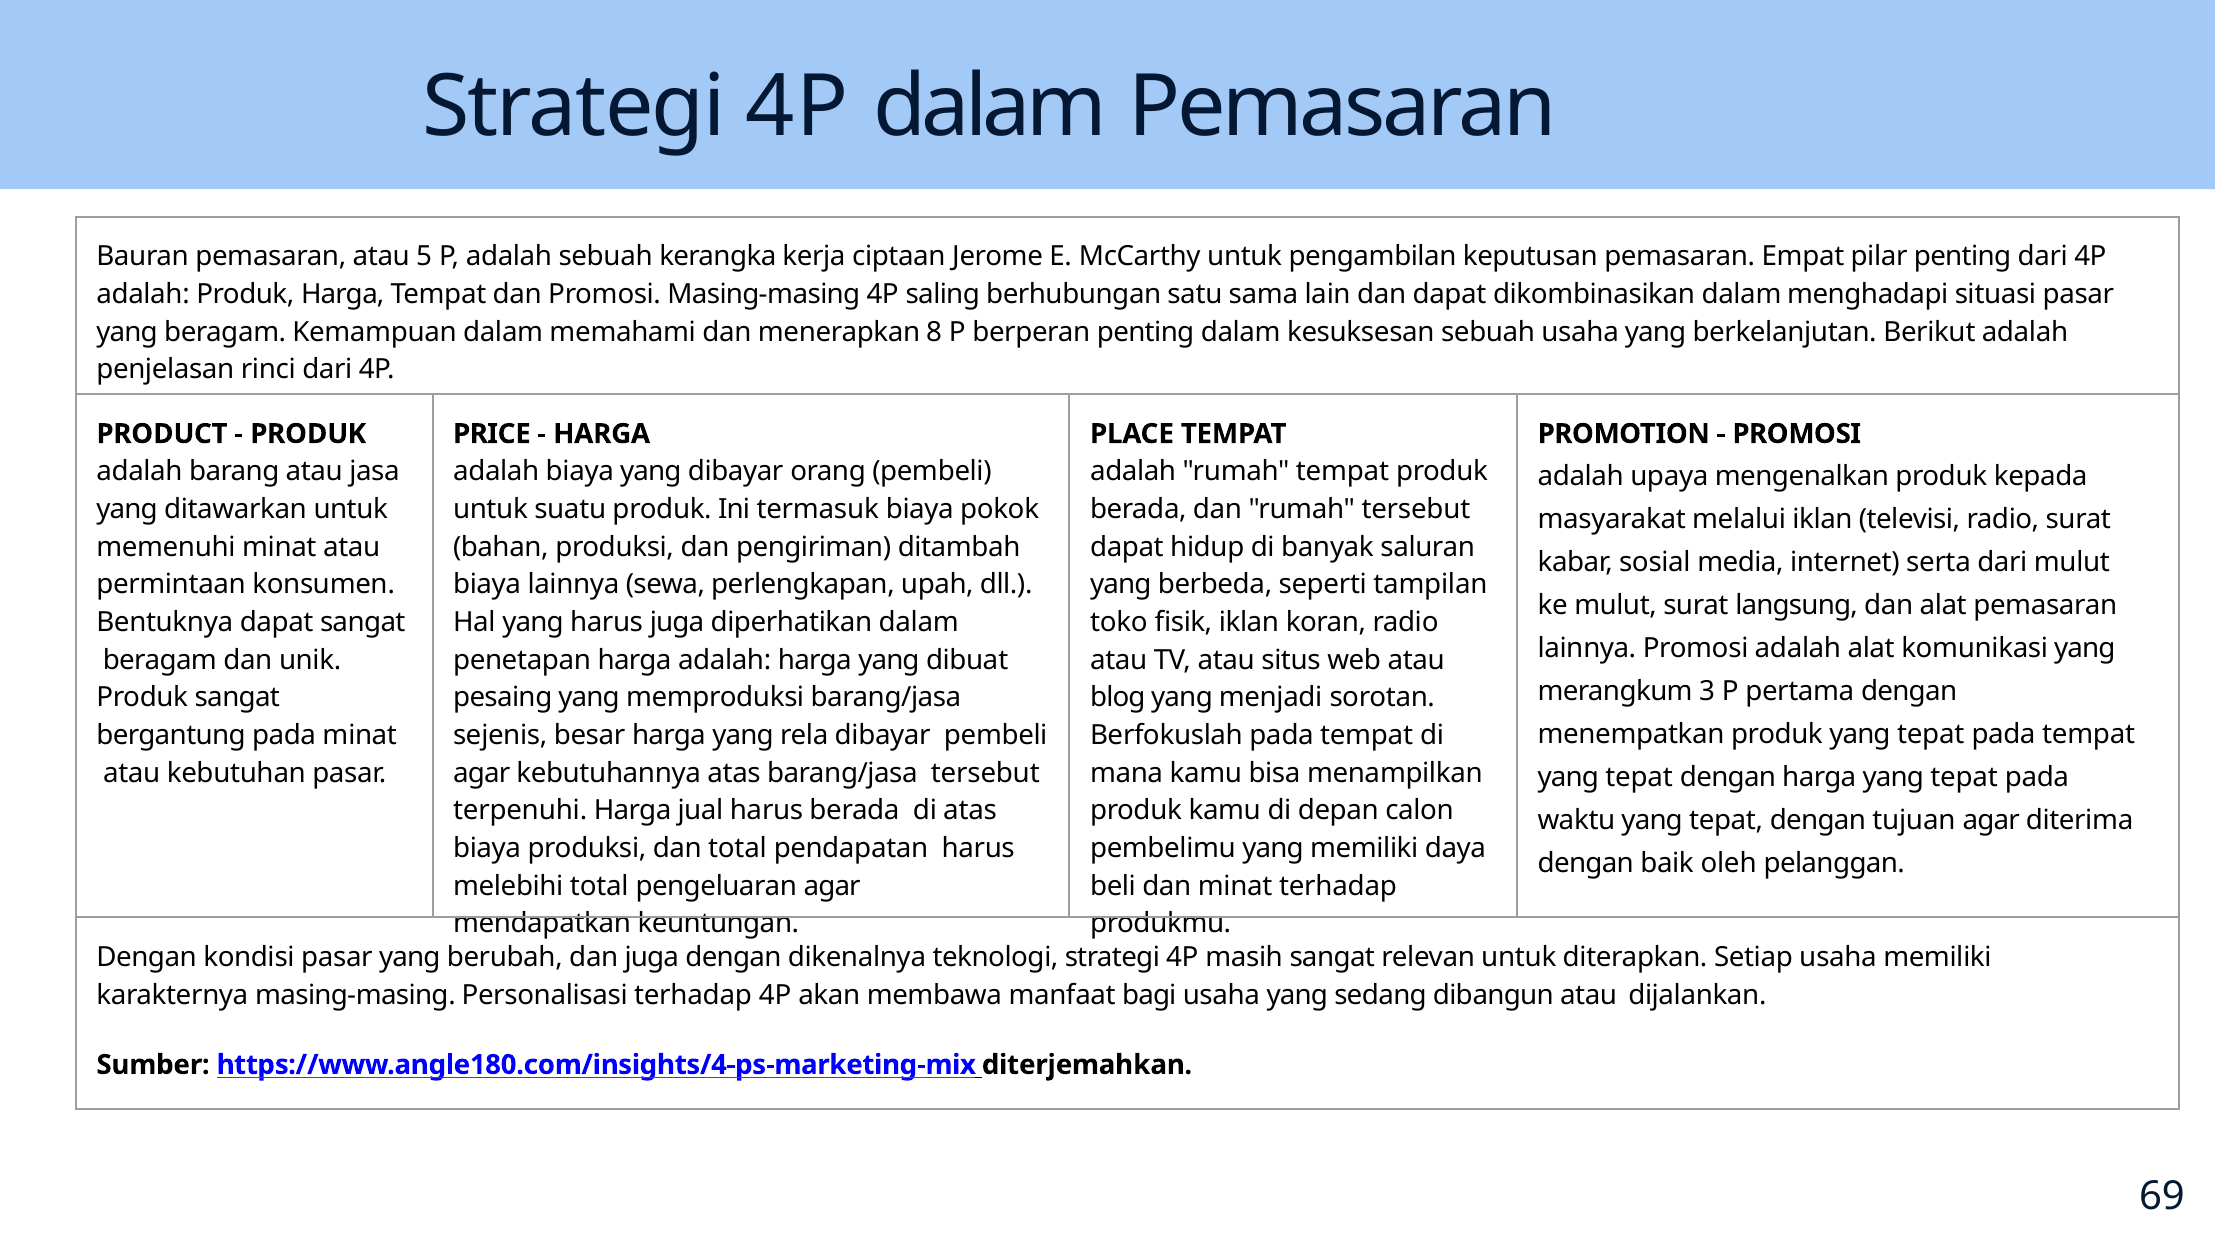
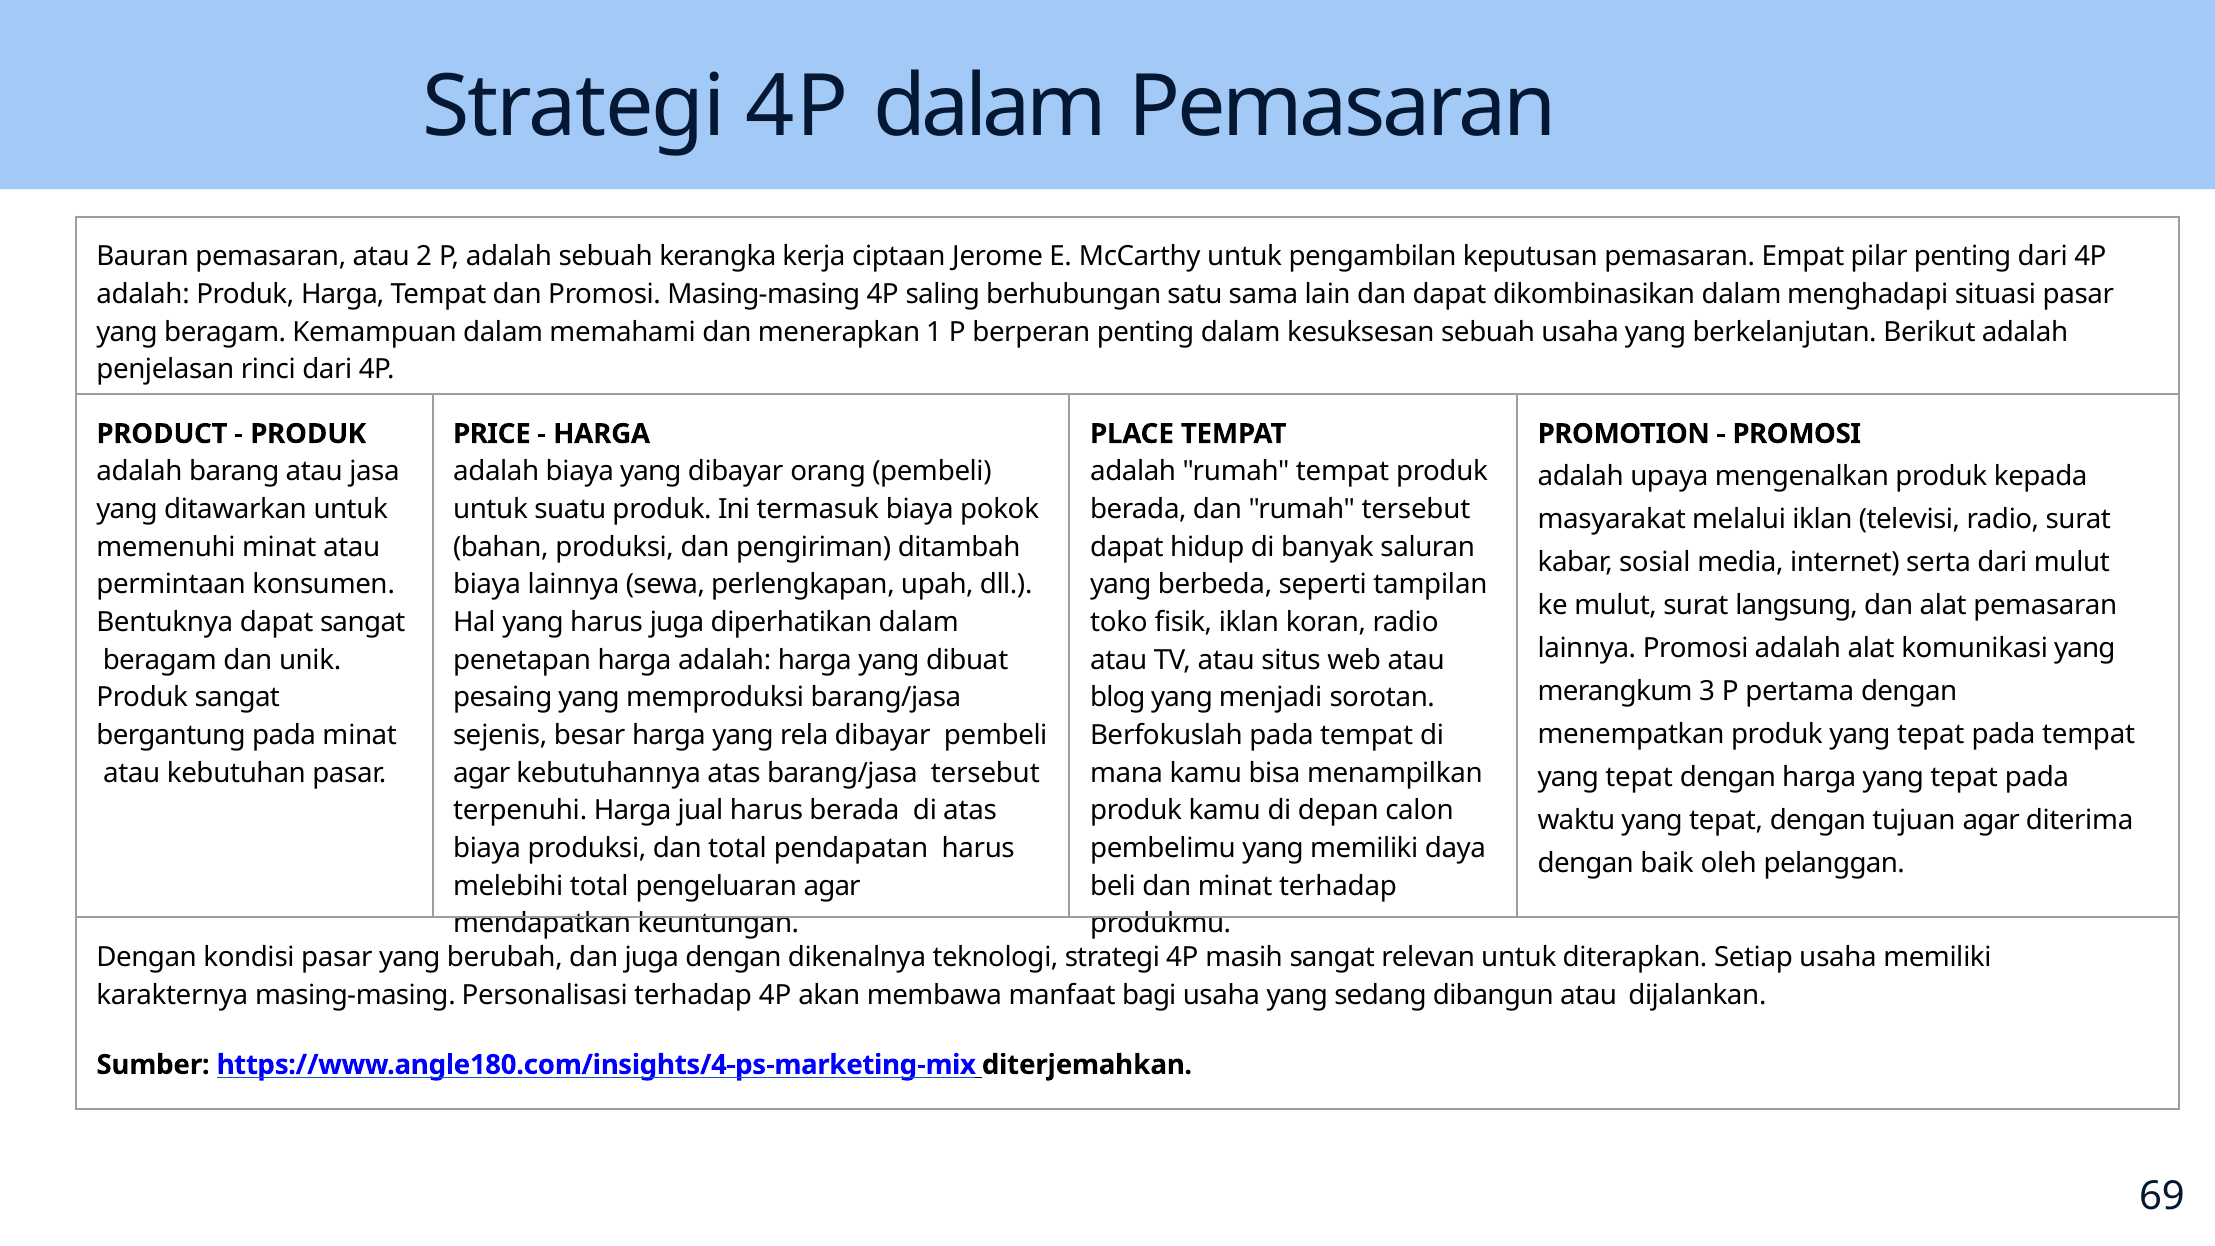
5: 5 -> 2 (424, 257)
8: 8 -> 1 (934, 332)
